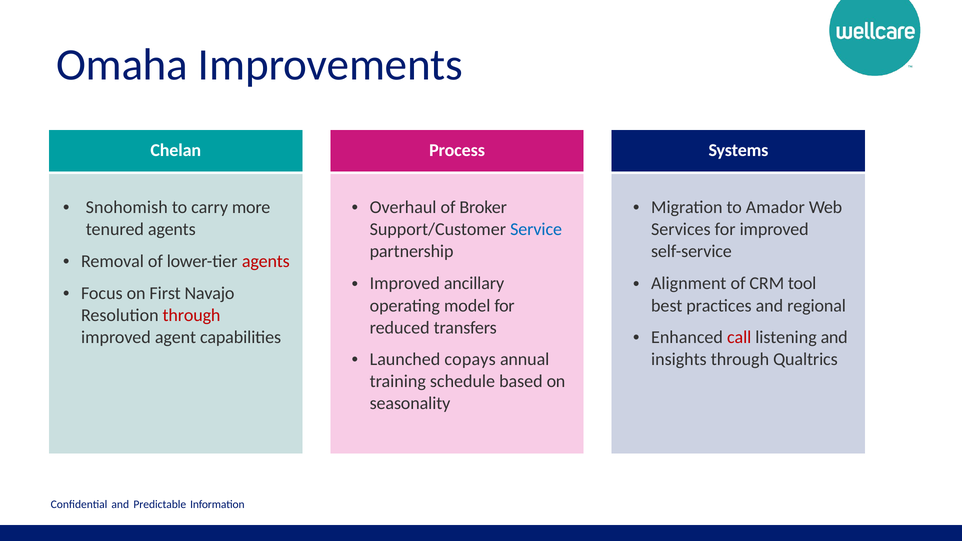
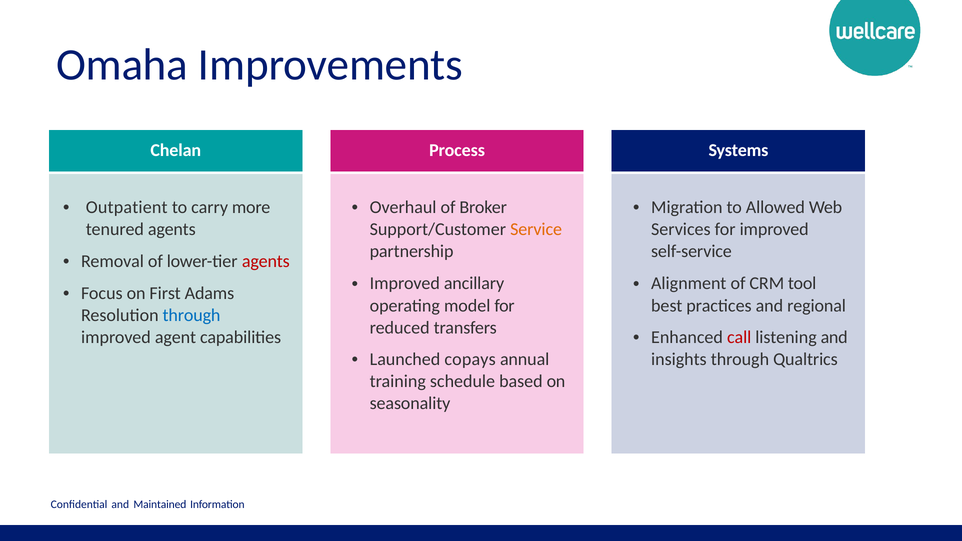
Snohomish: Snohomish -> Outpatient (127, 207)
Amador: Amador -> Allowed (775, 207)
Service colour: blue -> orange (536, 229)
Navajo: Navajo -> Adams (209, 293)
through colour: red -> blue (192, 315)
Predictable: Predictable -> Maintained (160, 505)
